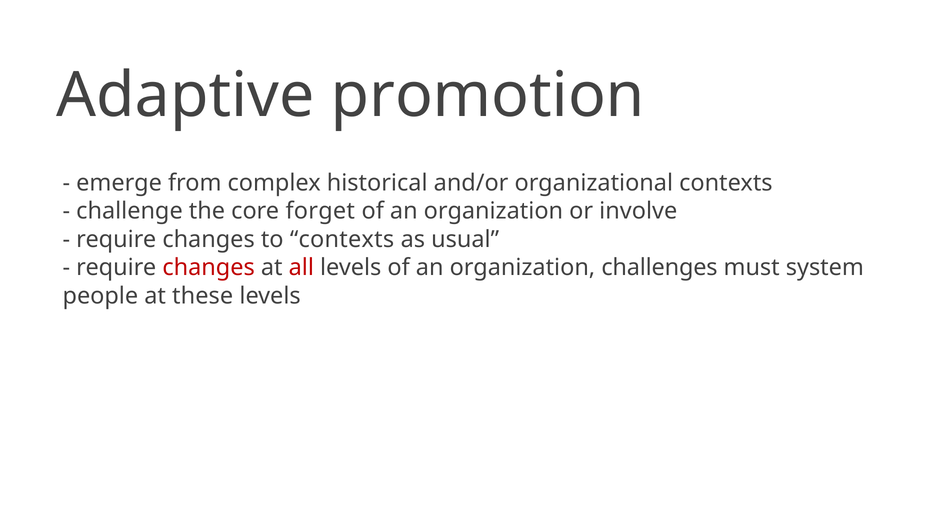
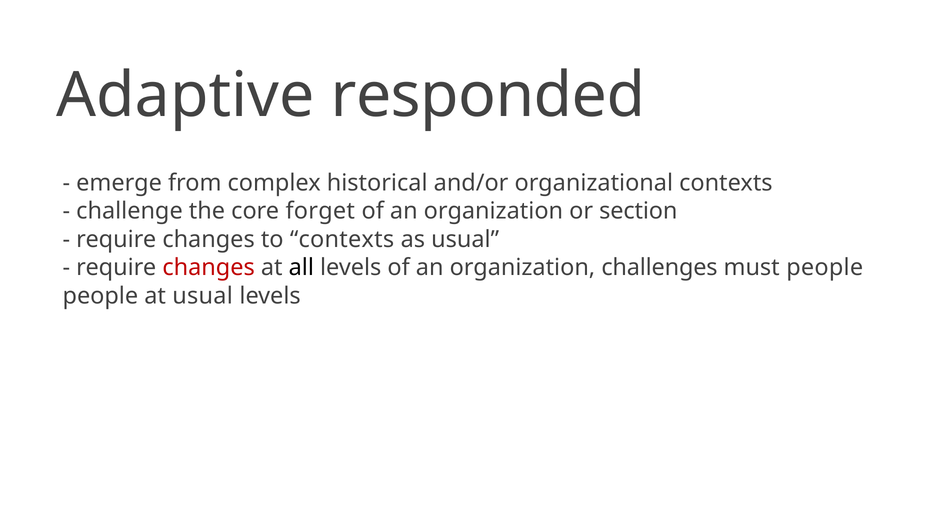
promotion: promotion -> responded (488, 96)
involve: involve -> section (638, 211)
all colour: red -> black (301, 267)
must system: system -> people (825, 267)
at these: these -> usual (203, 296)
